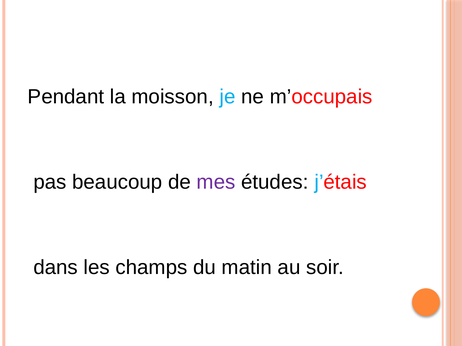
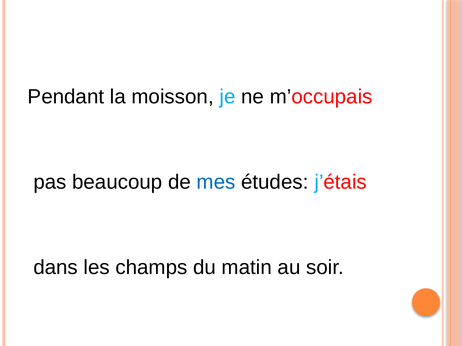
mes colour: purple -> blue (216, 182)
